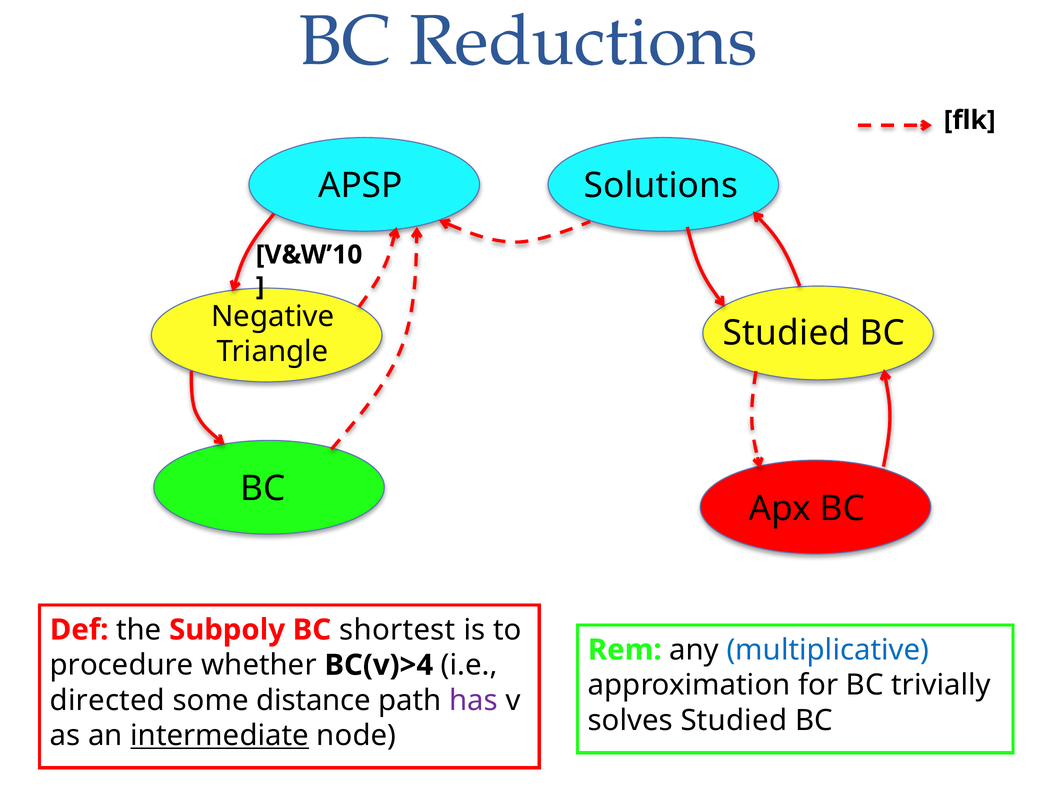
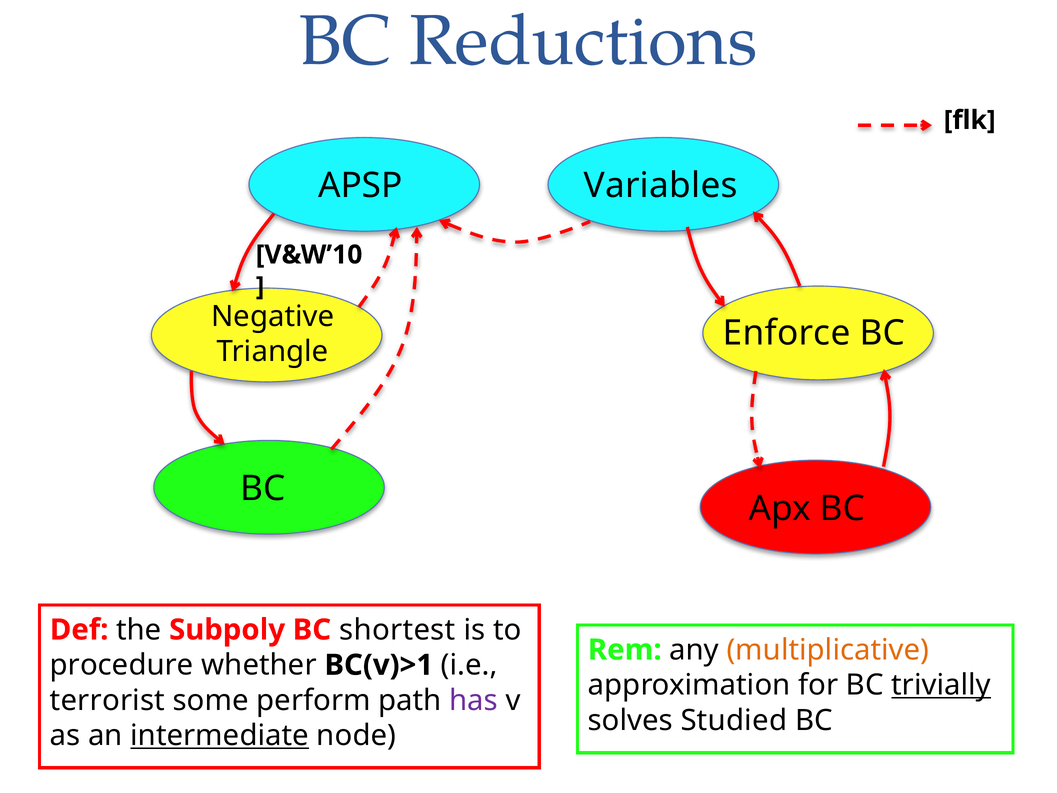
Solutions: Solutions -> Variables (661, 185)
Studied: Studied -> Enforce (787, 333)
multiplicative colour: blue -> orange (828, 650)
BC(v)>4: BC(v)>4 -> BC(v)>1 (379, 665)
trivially underline: none -> present (941, 685)
directed: directed -> terrorist (107, 700)
distance: distance -> perform (314, 700)
